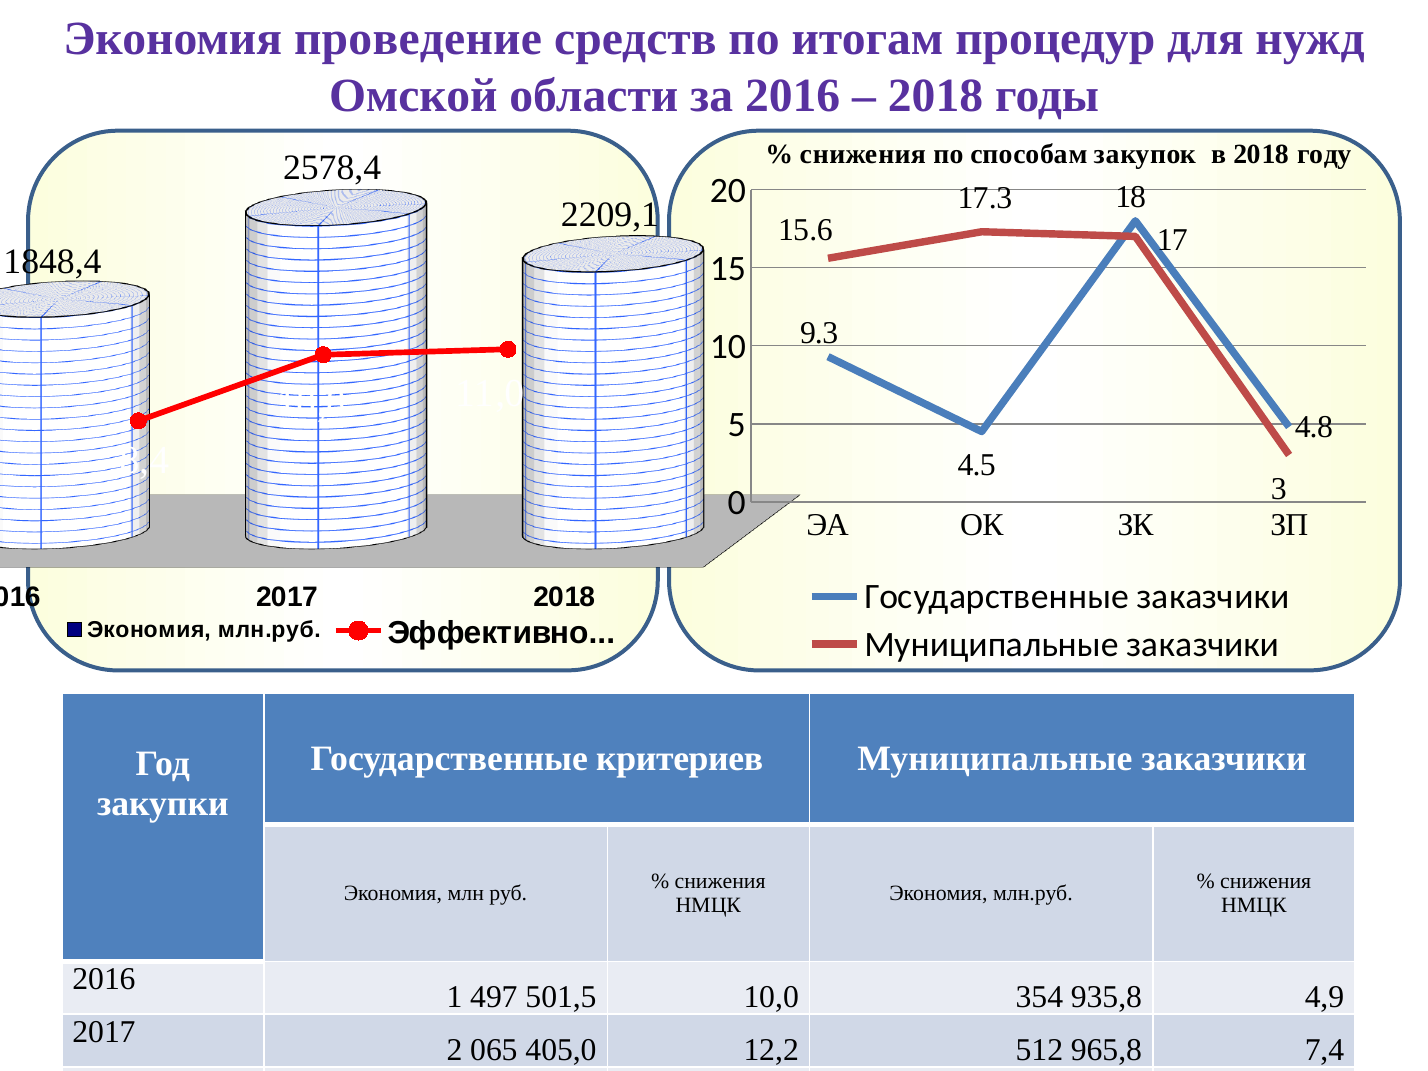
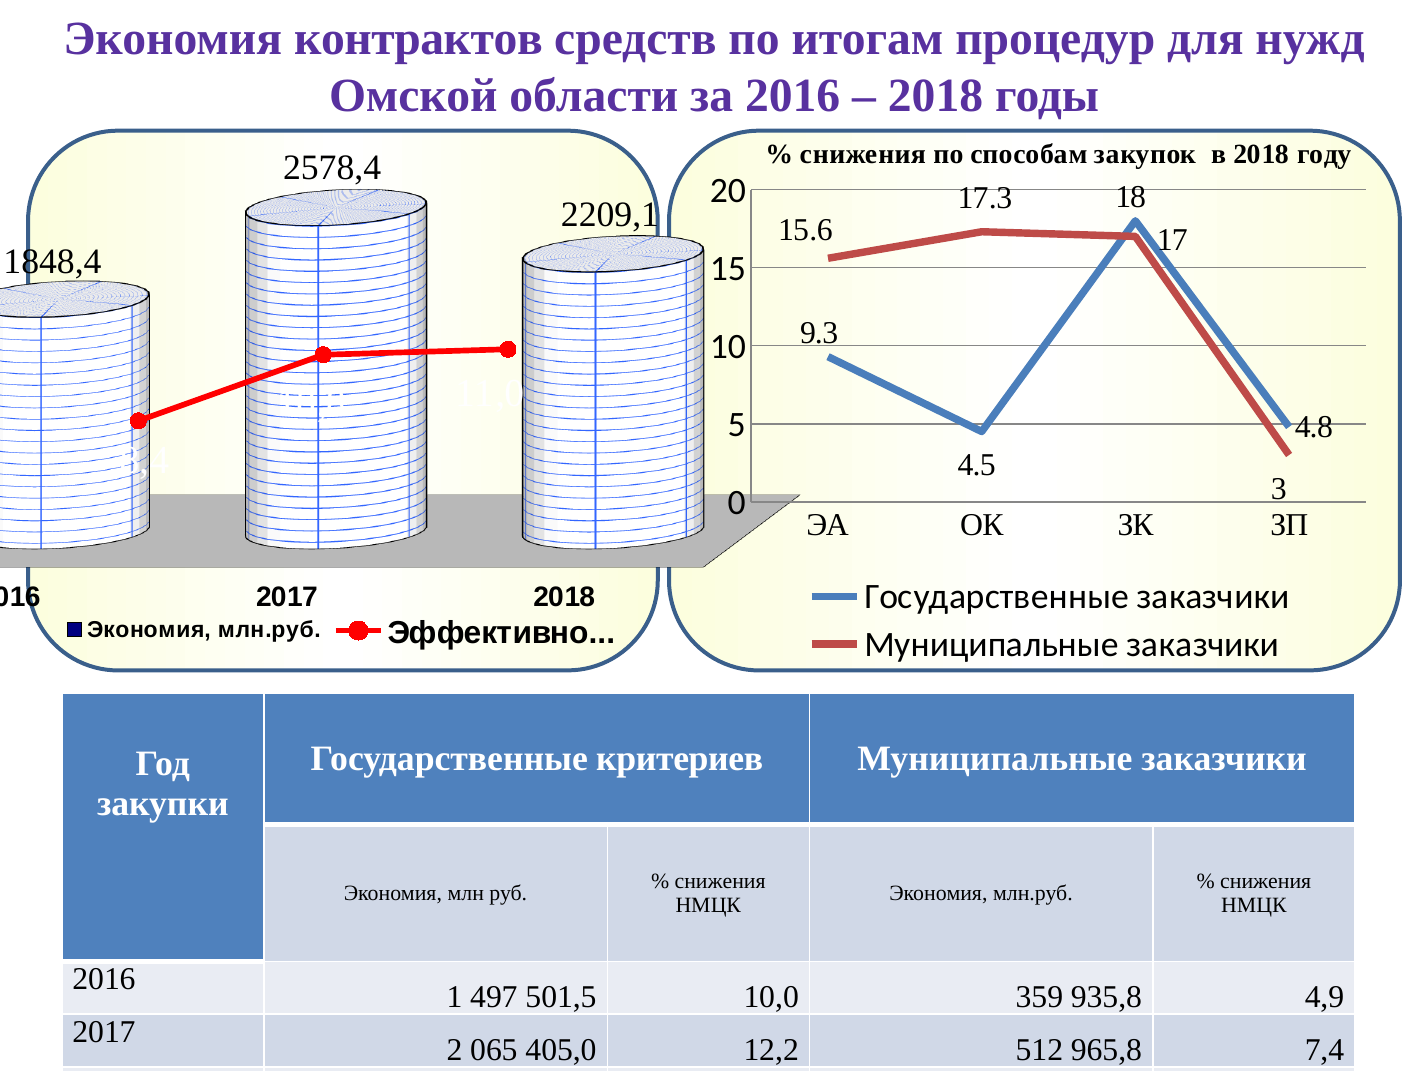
проведение: проведение -> контрактов (418, 39)
354: 354 -> 359 (1039, 997)
